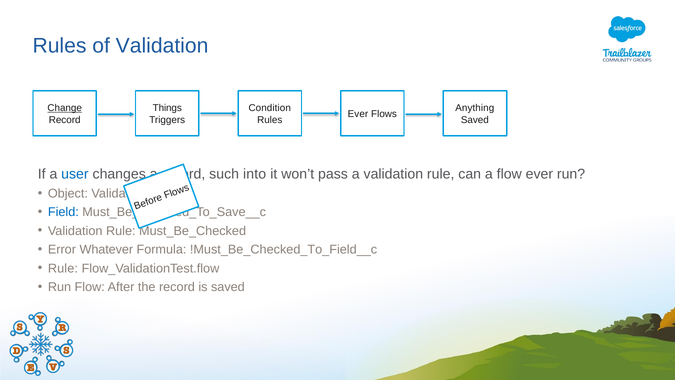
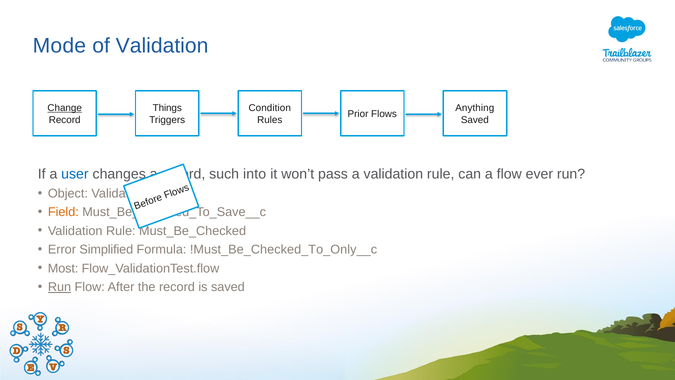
Rules: Rules -> Mode (59, 46)
Ever: Ever -> Prior (358, 114)
Field colour: blue -> orange (63, 212)
Whatever: Whatever -> Simplified (106, 250)
!Must_Be_Checked_To_Field__c: !Must_Be_Checked_To_Field__c -> !Must_Be_Checked_To_Only__c (284, 250)
Rule: Rule -> Most (63, 268)
Run underline: none -> present (60, 287)
